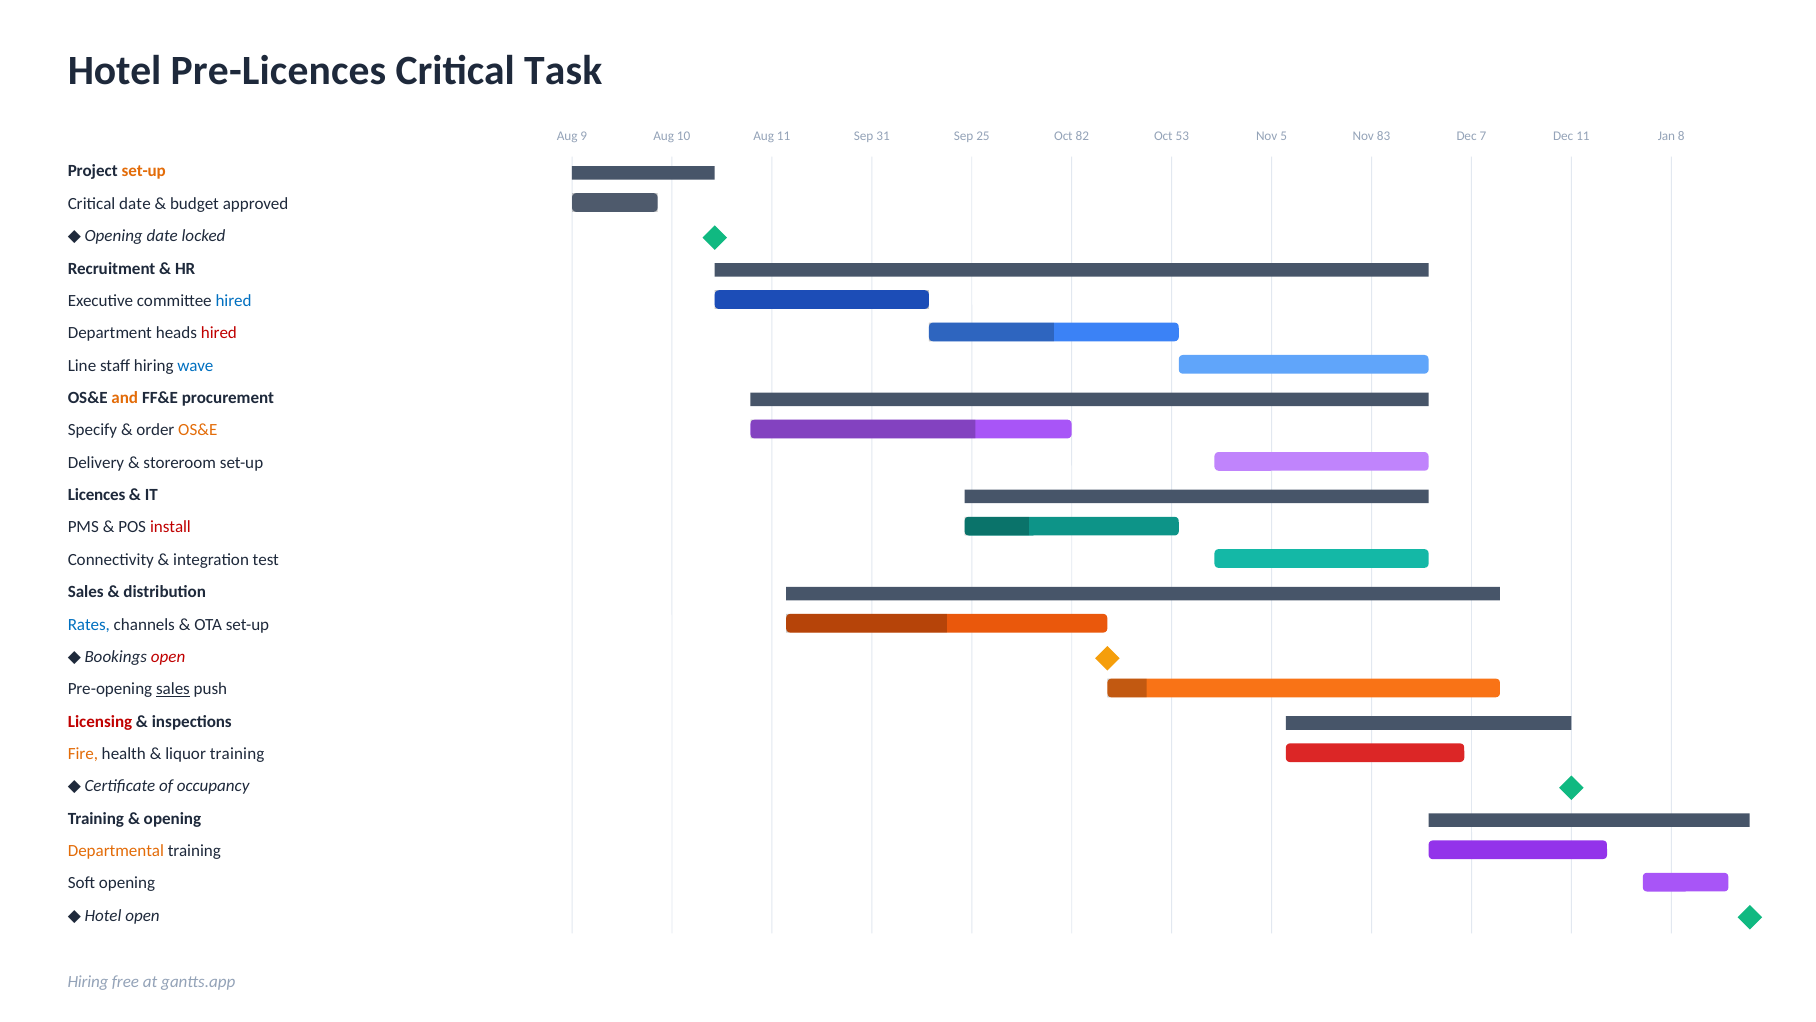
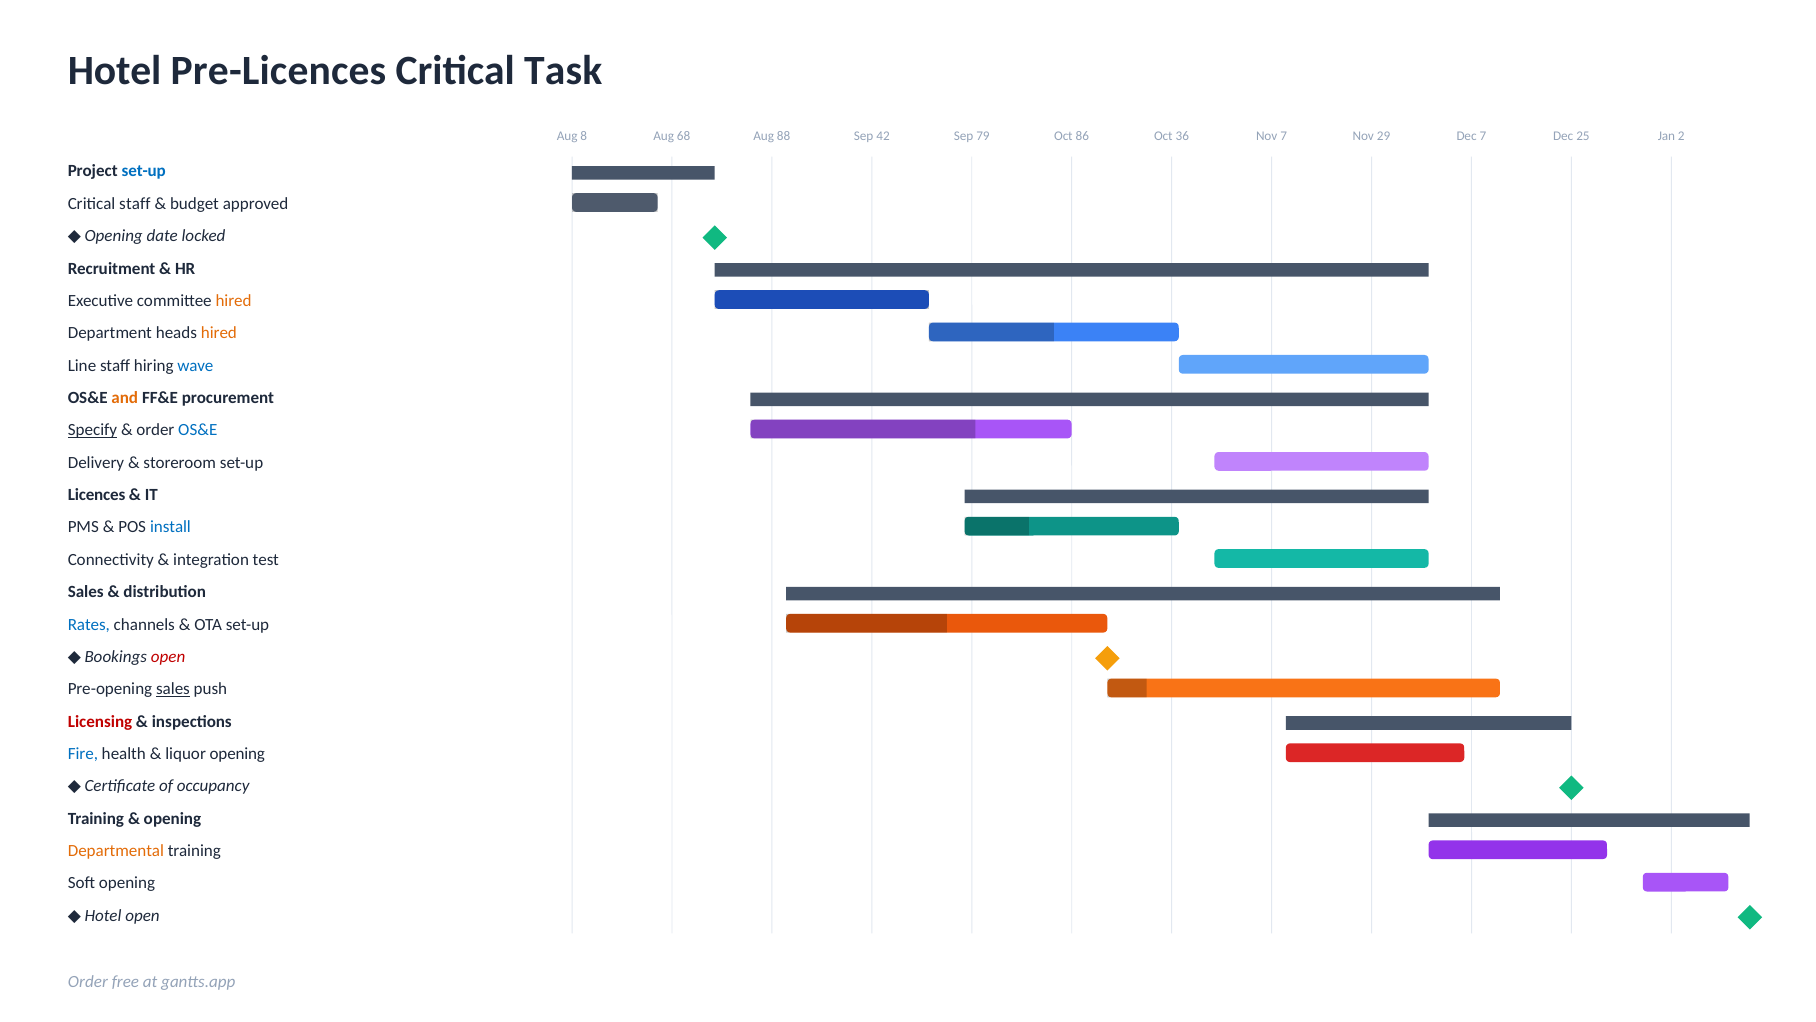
9: 9 -> 8 (584, 136)
10: 10 -> 68 (684, 136)
Aug 11: 11 -> 88 (784, 136)
31: 31 -> 42 (883, 136)
25: 25 -> 79 (983, 136)
82: 82 -> 86 (1082, 136)
53: 53 -> 36 (1182, 136)
Nov 5: 5 -> 7 (1284, 136)
83: 83 -> 29 (1384, 136)
Dec 11: 11 -> 25 (1583, 136)
8: 8 -> 2 (1681, 136)
set-up colour: orange -> blue (144, 171)
Critical date: date -> staff (135, 204)
hired colour: blue -> orange (234, 301)
hired colour: red -> orange (219, 333)
Specify underline: none -> present (92, 430)
OS&E colour: orange -> blue (198, 430)
install colour: red -> blue (170, 527)
Fire colour: orange -> blue (83, 754)
liquor training: training -> opening (237, 754)
Hiring: Hiring -> Order (88, 982)
